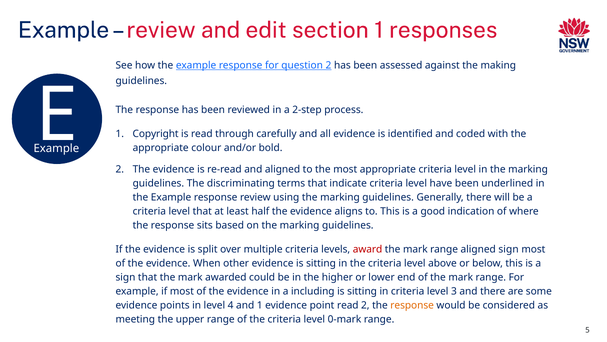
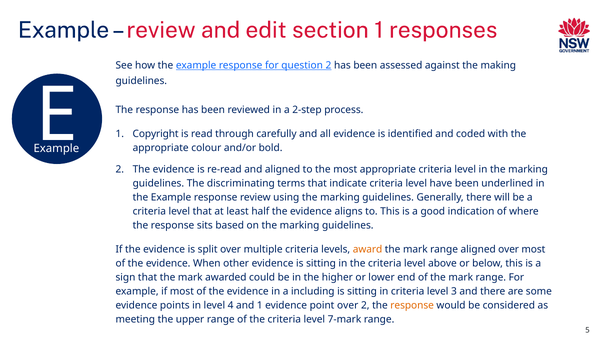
award colour: red -> orange (368, 249)
aligned sign: sign -> over (509, 249)
point read: read -> over (348, 305)
0-mark: 0-mark -> 7-mark (344, 319)
